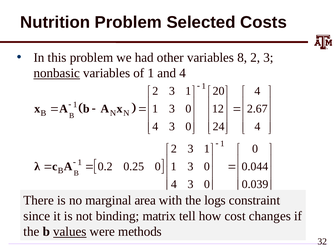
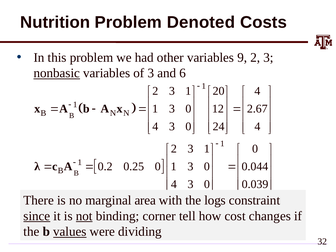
Selected: Selected -> Denoted (201, 22)
8: 8 -> 9 (242, 57)
of 1: 1 -> 3 (151, 73)
and 4: 4 -> 6 (183, 73)
since underline: none -> present (37, 216)
not underline: none -> present (84, 216)
matrix: matrix -> corner (159, 216)
methods: methods -> dividing (140, 232)
